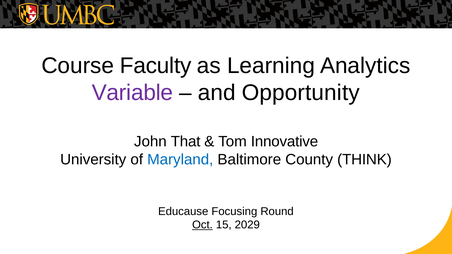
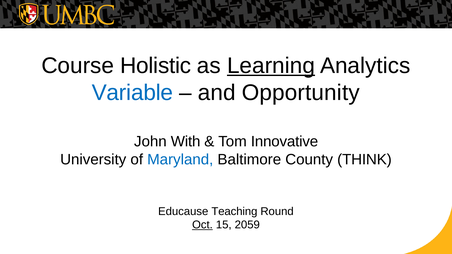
Faculty: Faculty -> Holistic (156, 66)
Learning underline: none -> present (271, 66)
Variable colour: purple -> blue (132, 93)
That: That -> With (186, 142)
Focusing: Focusing -> Teaching (234, 212)
2029: 2029 -> 2059 (247, 225)
